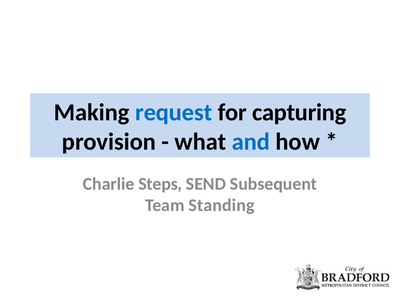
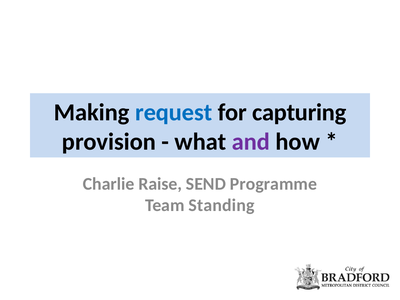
and colour: blue -> purple (251, 142)
Steps: Steps -> Raise (160, 184)
Subsequent: Subsequent -> Programme (273, 184)
